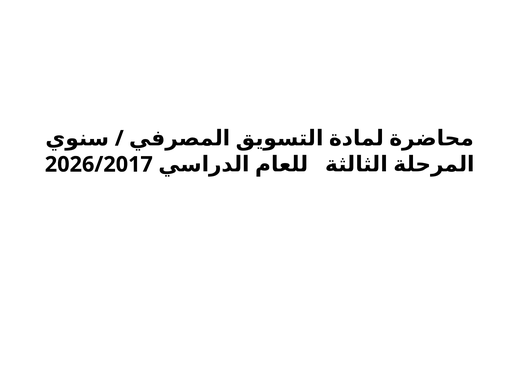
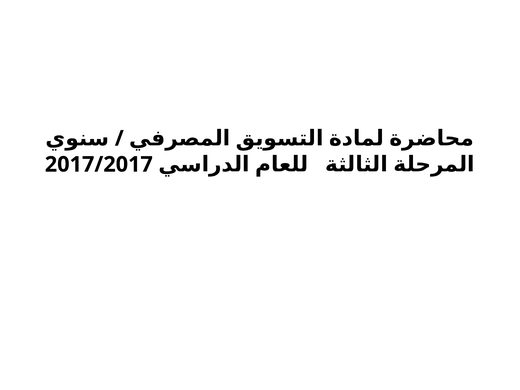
2026/2017: 2026/2017 -> 2017/2017 (99, 164)
